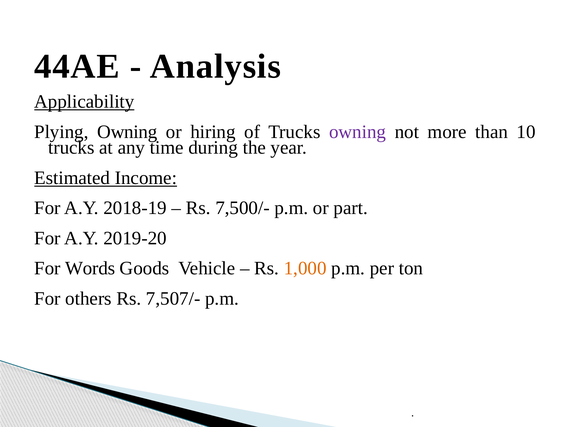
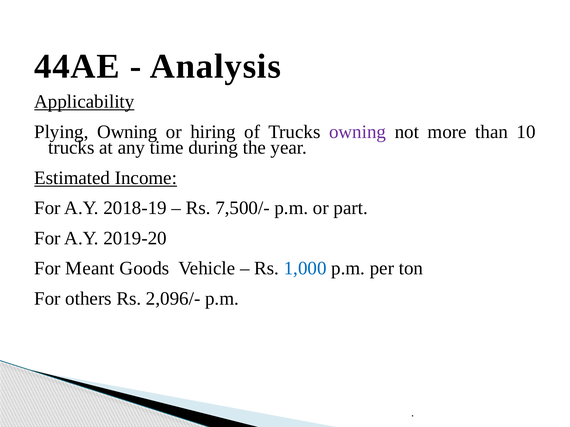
Words: Words -> Meant (90, 269)
1,000 colour: orange -> blue (305, 269)
7,507/-: 7,507/- -> 2,096/- (173, 299)
